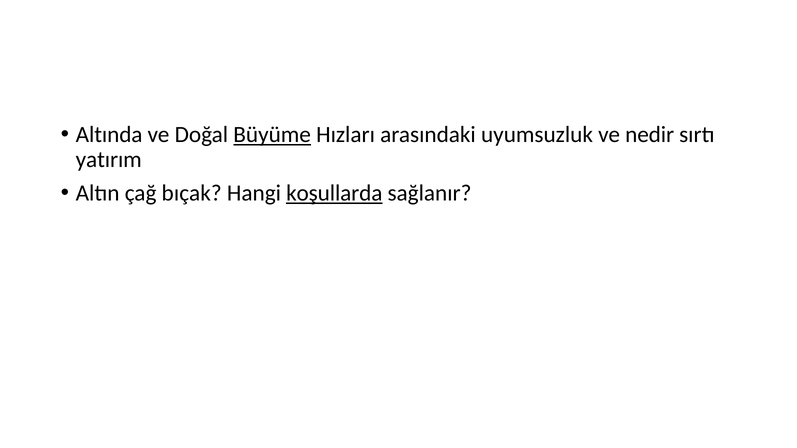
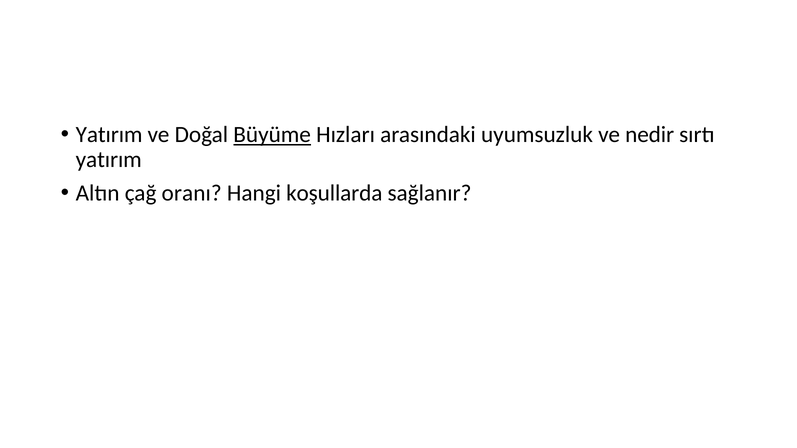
Altında: Altında -> Yatırım (109, 135)
bıçak: bıçak -> oranı (192, 193)
koşullarda underline: present -> none (334, 193)
